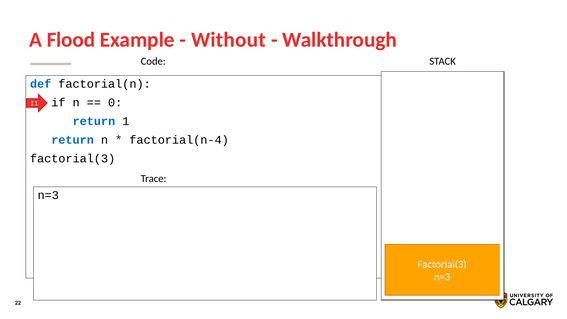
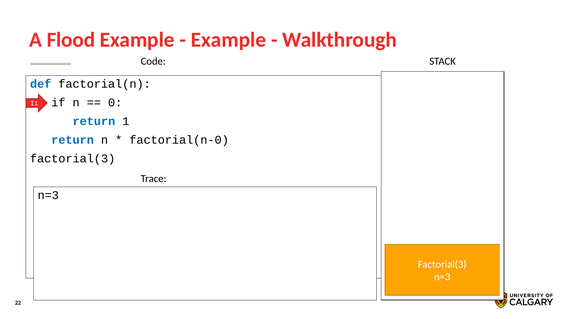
Without: Without -> Example (228, 40)
factorial(n-4: factorial(n-4 -> factorial(n-0 (179, 140)
